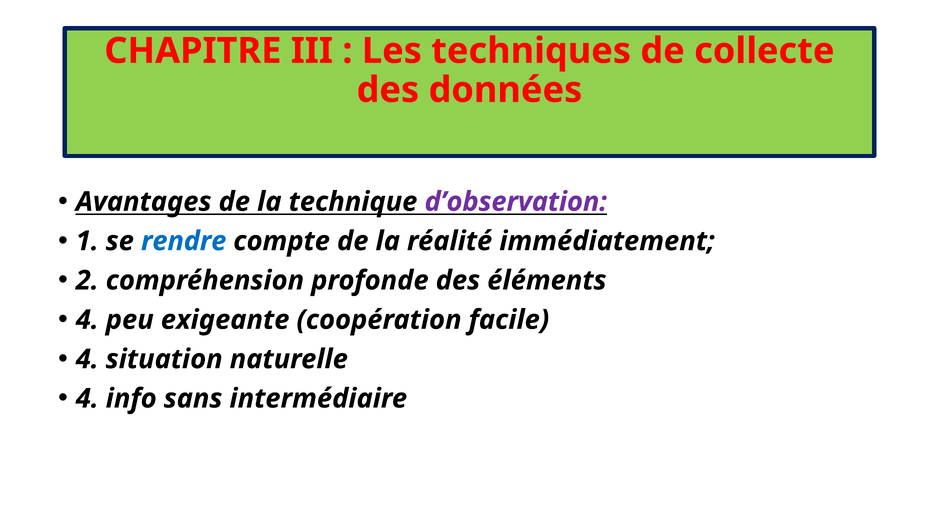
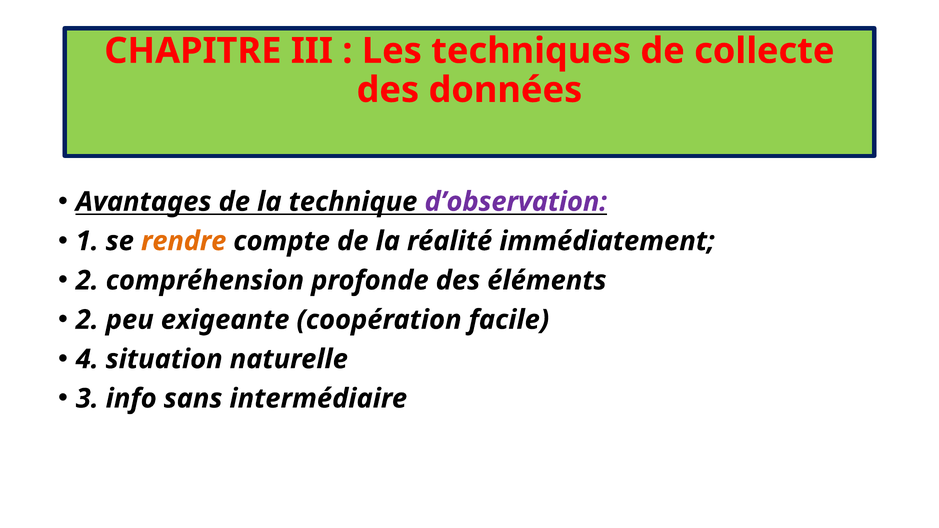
rendre colour: blue -> orange (184, 241)
4: 4 -> 2 (87, 320)
4: 4 -> 3 (87, 399)
